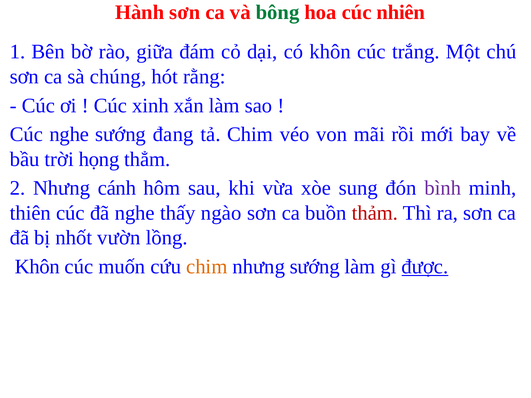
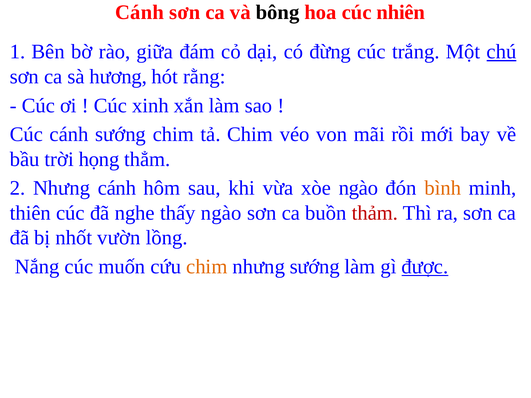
Hành: Hành -> Cánh (140, 12)
bông colour: green -> black (278, 12)
có khôn: khôn -> đừng (330, 52)
chú underline: none -> present (501, 52)
chúng: chúng -> hương (118, 77)
Cúc nghe: nghe -> cánh (69, 135)
sướng đang: đang -> chim (173, 135)
xòe sung: sung -> ngào (358, 188)
bình colour: purple -> orange (443, 188)
Khôn: Khôn -> Nắng (37, 267)
